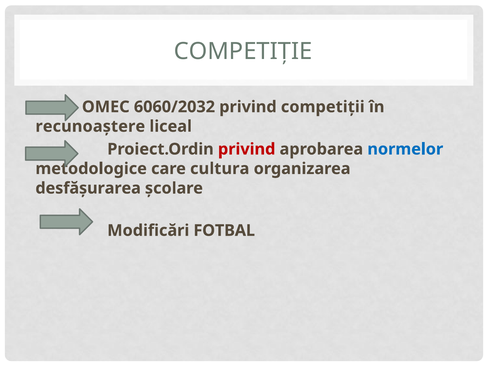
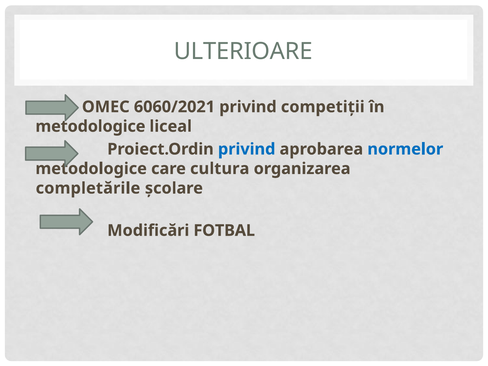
COMPETIȚIE: COMPETIȚIE -> ULTERIOARE (243, 51)
6060/2032: 6060/2032 -> 6060/2021 (174, 107)
recunoaștere: recunoaștere -> metodologice (90, 126)
privind colour: red -> blue (247, 149)
desfășurarea: desfășurarea -> completările (88, 188)
